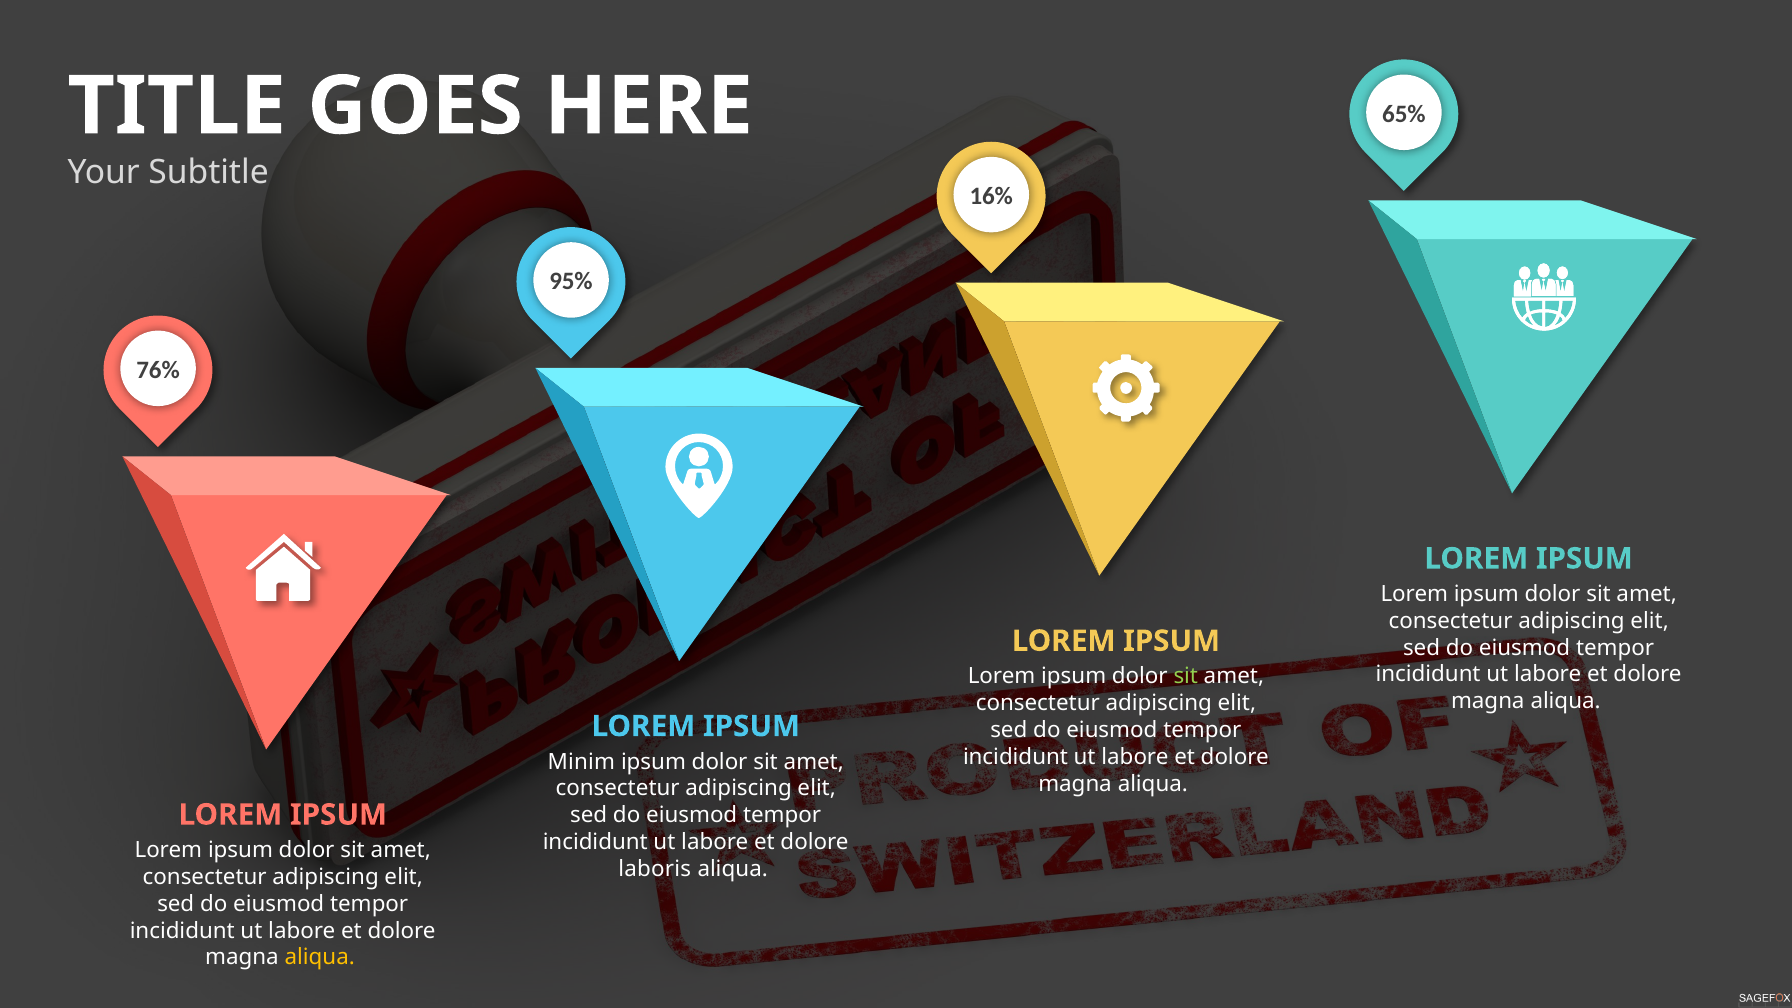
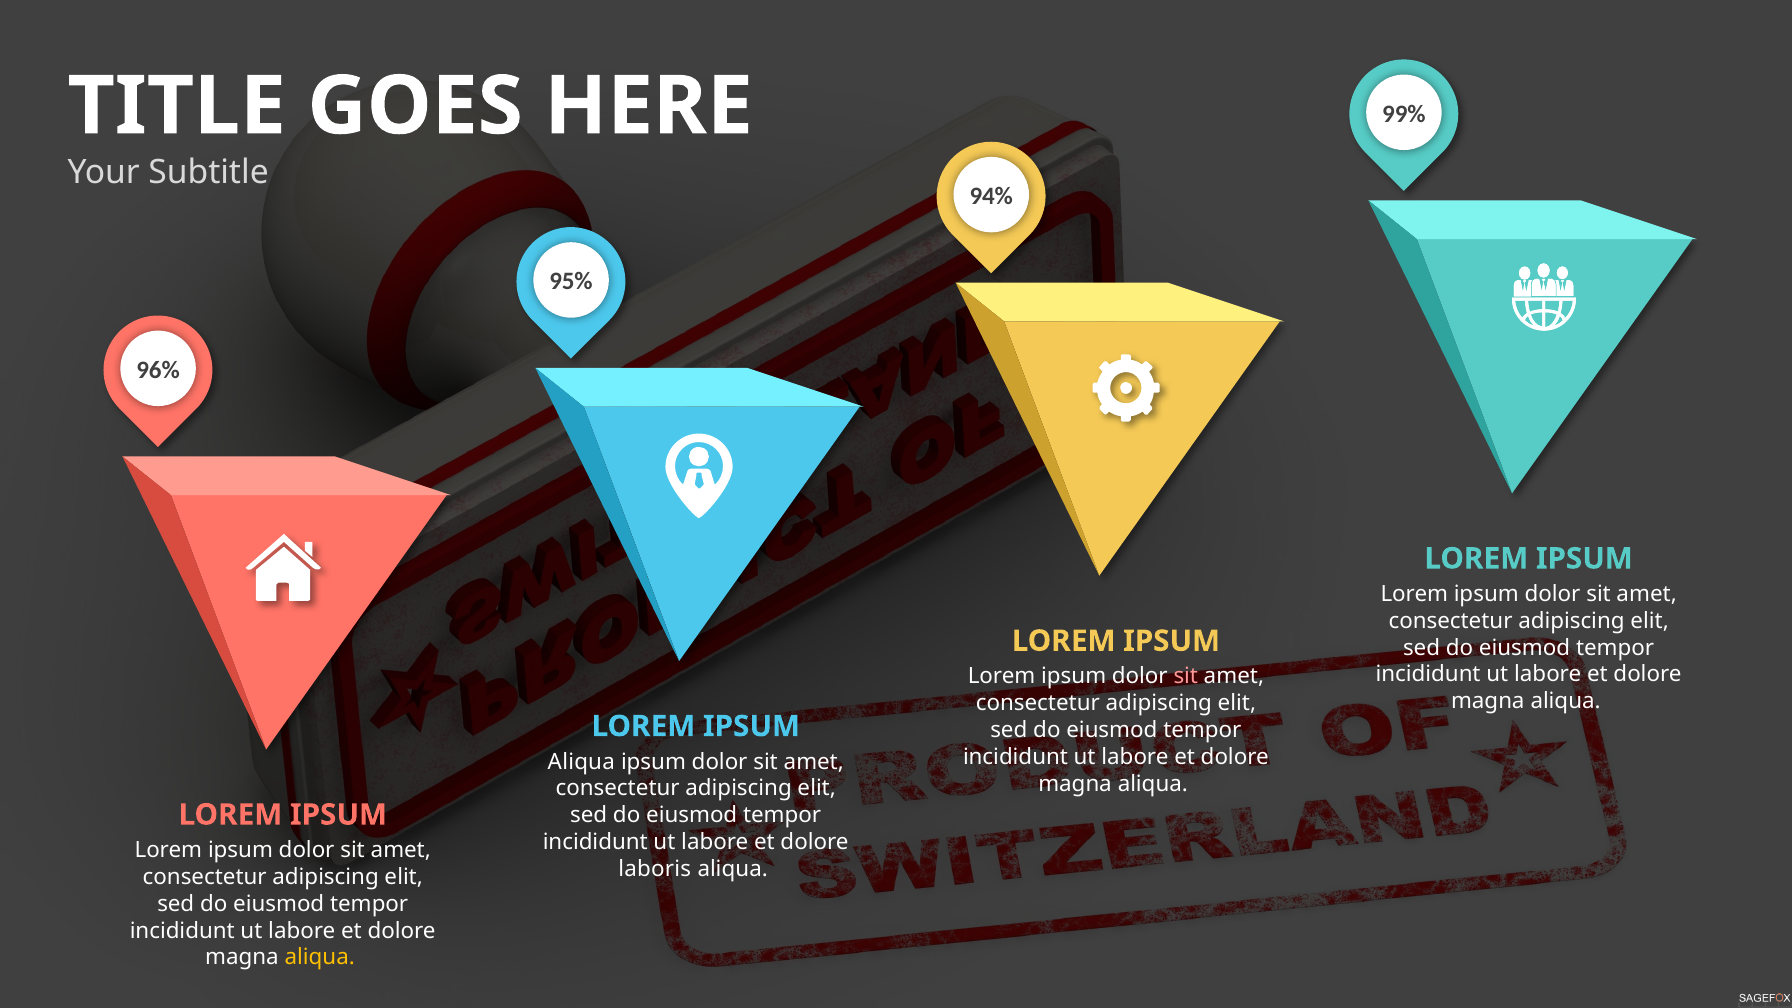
65%: 65% -> 99% (1404, 114)
16%: 16% -> 94% (991, 196)
76%: 76% -> 96% (158, 370)
sit colour: light green -> pink (1186, 676)
Minim: Minim -> Aliqua (581, 762)
